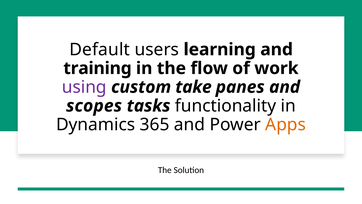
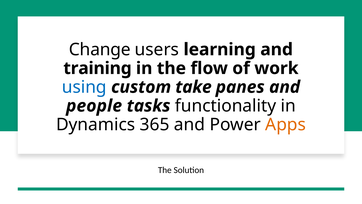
Default: Default -> Change (100, 49)
using colour: purple -> blue (84, 87)
scopes: scopes -> people (94, 106)
